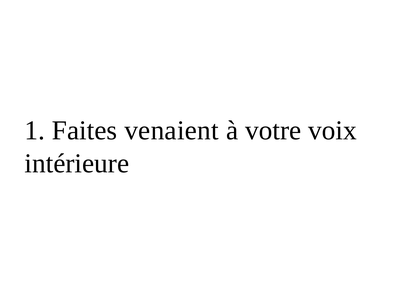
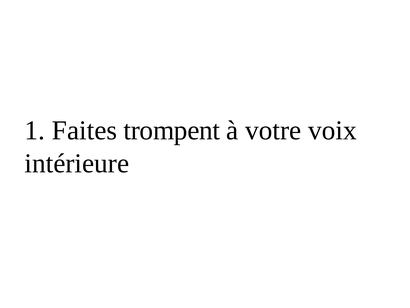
venaient: venaient -> trompent (172, 130)
